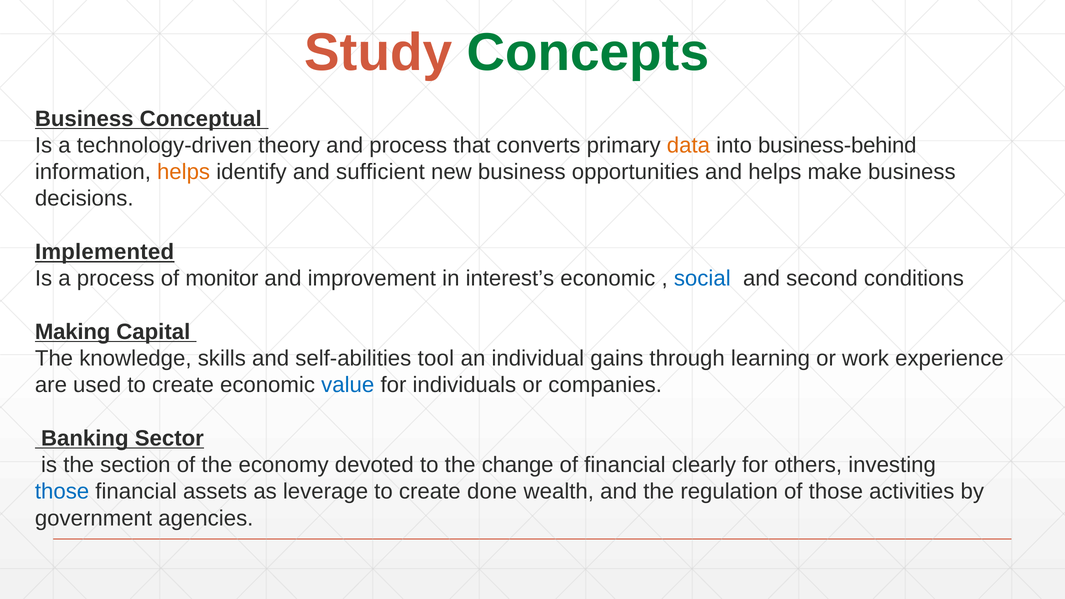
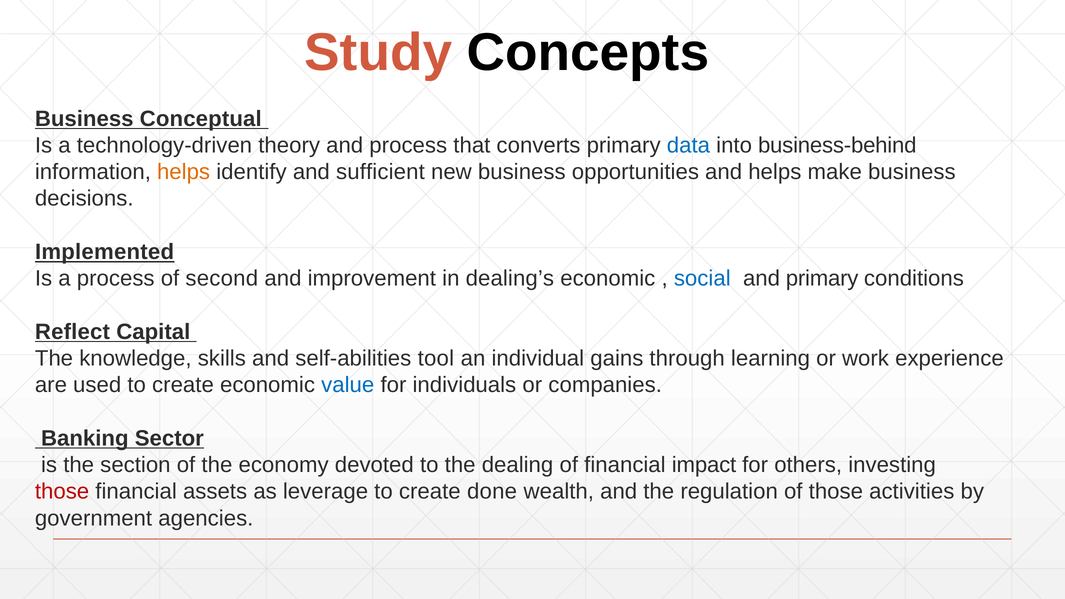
Concepts colour: green -> black (588, 53)
data colour: orange -> blue (688, 145)
monitor: monitor -> second (222, 279)
interest’s: interest’s -> dealing’s (510, 279)
and second: second -> primary (822, 279)
Making: Making -> Reflect (72, 332)
change: change -> dealing (518, 465)
clearly: clearly -> impact (704, 465)
those colour: blue -> red (62, 492)
